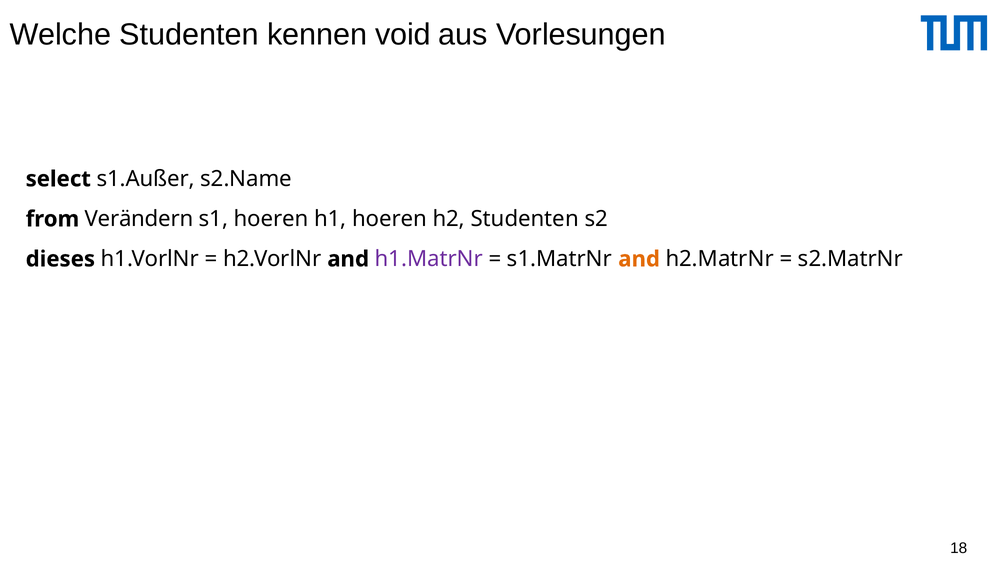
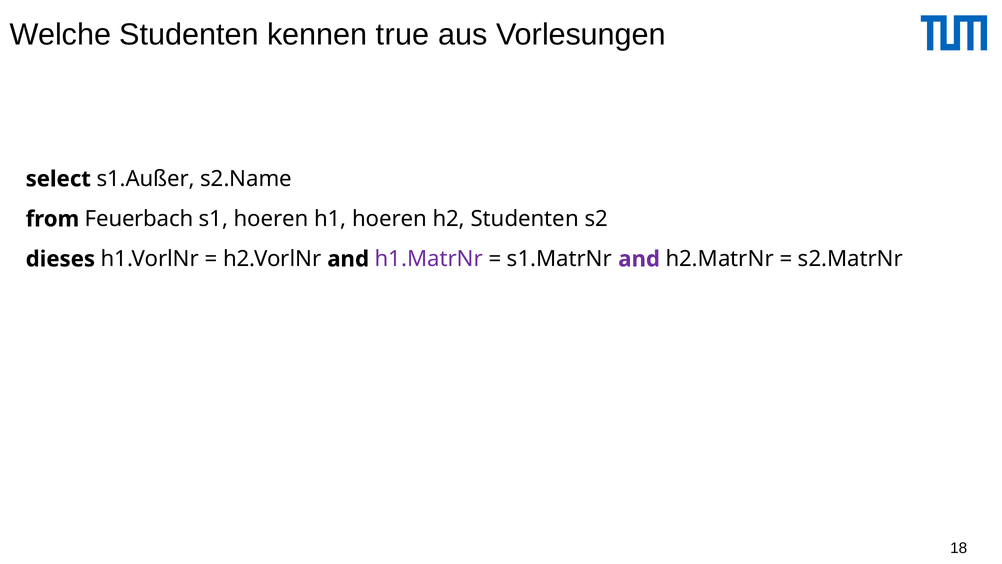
void: void -> true (403, 35)
Verändern: Verändern -> Feuerbach (139, 219)
and colour: orange -> purple (639, 259)
